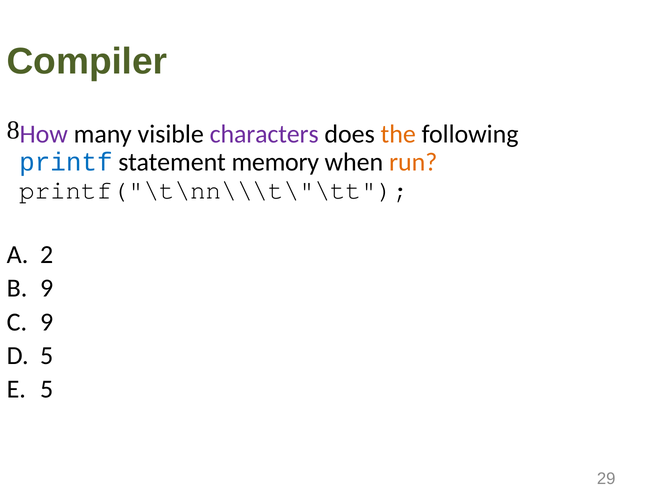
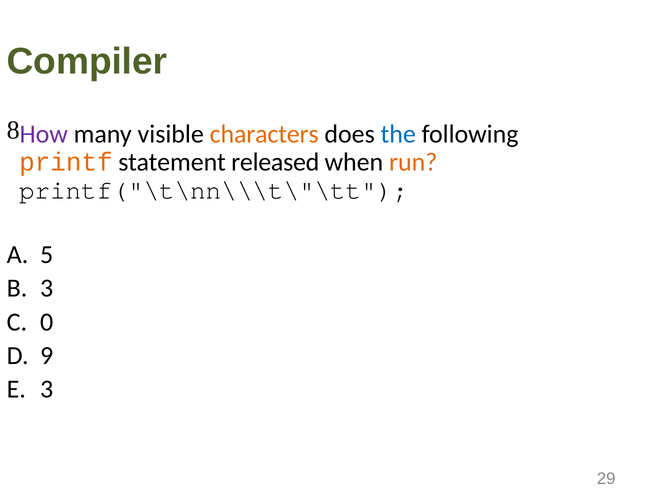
characters colour: purple -> orange (264, 134)
the colour: orange -> blue (398, 134)
printf colour: blue -> orange (66, 162)
memory: memory -> released (275, 162)
2: 2 -> 5 (47, 255)
9: 9 -> 3 (47, 288)
9: 9 -> 0 (47, 322)
5: 5 -> 9 (47, 356)
5: 5 -> 3 (47, 389)
